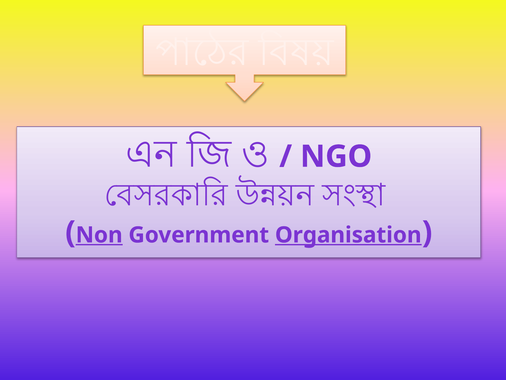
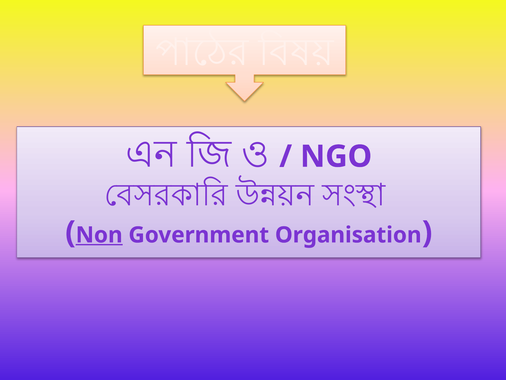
Organisation underline: present -> none (348, 235)
